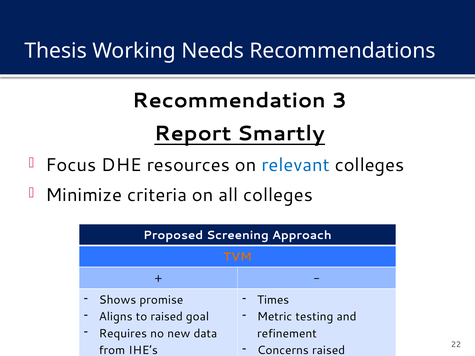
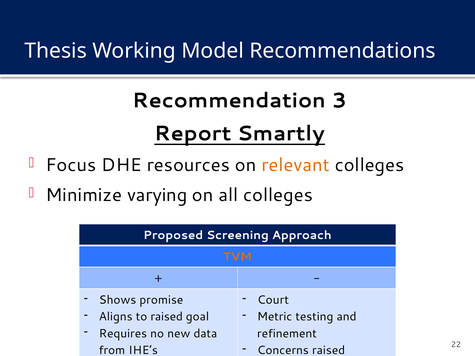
Needs: Needs -> Model (213, 51)
relevant colour: blue -> orange (296, 165)
criteria: criteria -> varying (157, 195)
Times: Times -> Court (273, 300)
